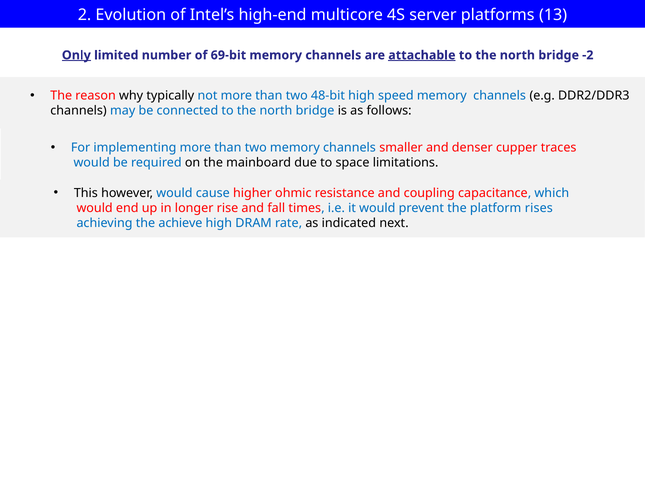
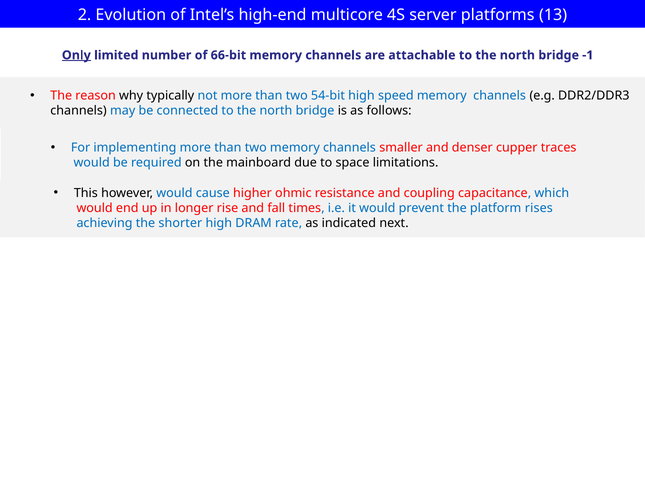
69-bit: 69-bit -> 66-bit (228, 55)
attachable underline: present -> none (422, 55)
-2: -2 -> -1 (588, 55)
48-bit: 48-bit -> 54-bit (328, 96)
achieve: achieve -> shorter (180, 223)
